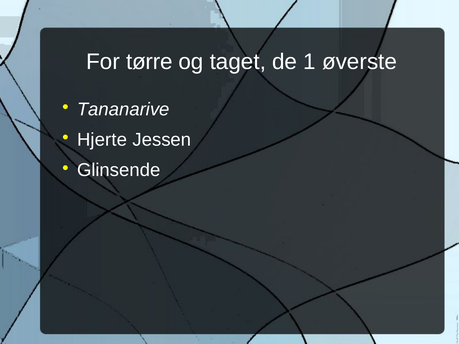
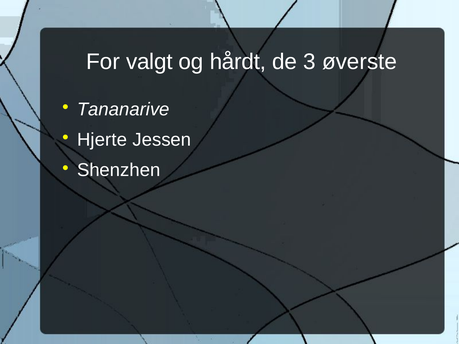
tørre: tørre -> valgt (149, 62)
taget: taget -> hårdt (238, 62)
1: 1 -> 3 (310, 62)
Glinsende: Glinsende -> Shenzhen (119, 170)
